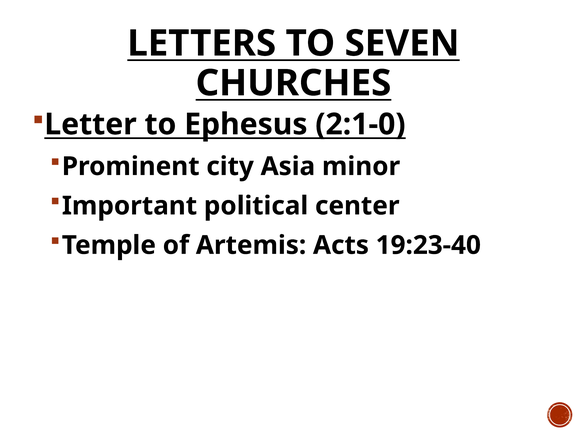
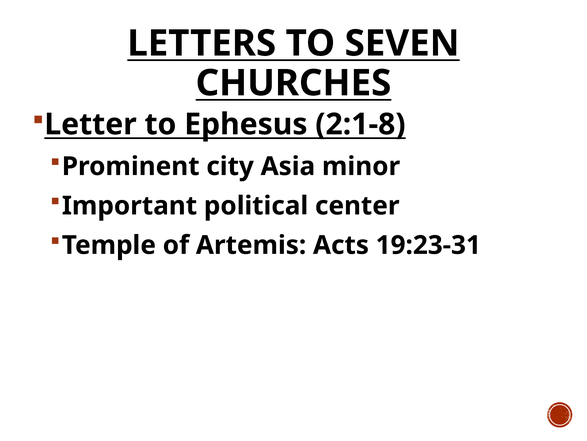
2:1-0: 2:1-0 -> 2:1-8 (360, 124)
19:23-40: 19:23-40 -> 19:23-31 (428, 245)
